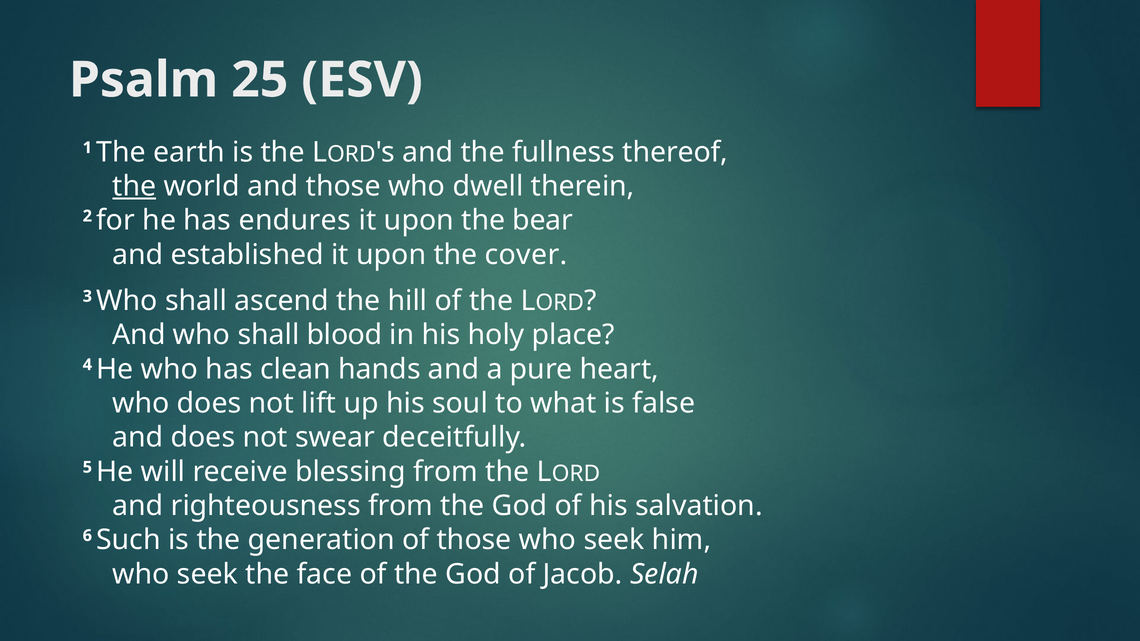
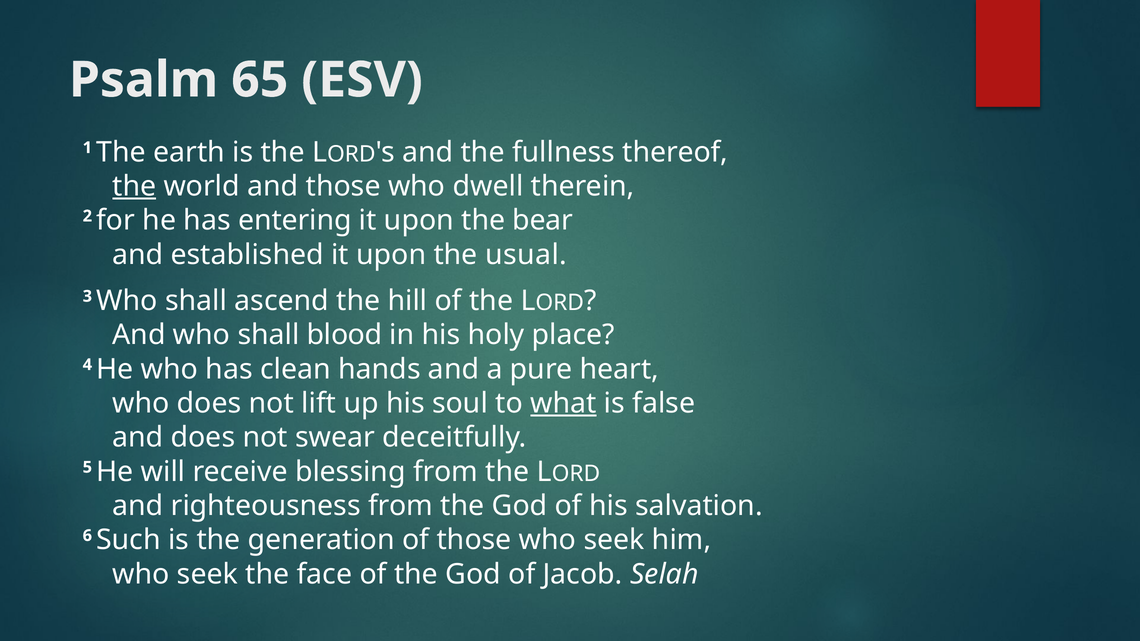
25: 25 -> 65 (260, 80)
endures: endures -> entering (295, 221)
cover: cover -> usual (526, 255)
what underline: none -> present (563, 403)
